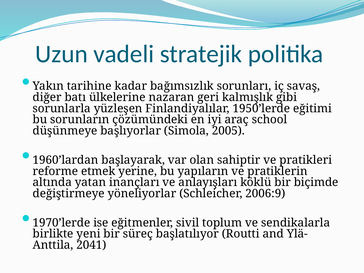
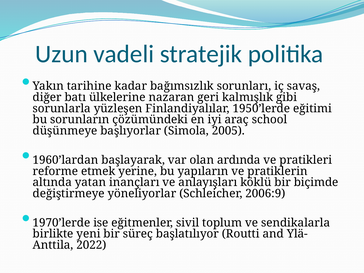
sahiptir: sahiptir -> ardında (239, 160)
2041: 2041 -> 2022 (91, 245)
